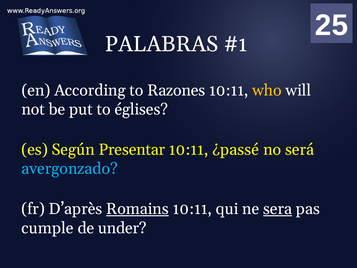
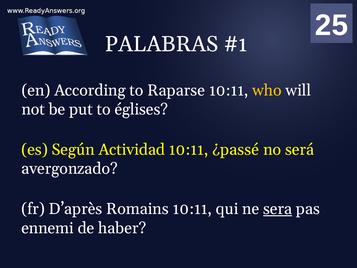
Razones: Razones -> Raparse (176, 90)
Presentar: Presentar -> Actividad (132, 150)
avergonzado colour: light blue -> white (70, 169)
Romains underline: present -> none (137, 209)
cumple: cumple -> ennemi (48, 228)
under: under -> haber (122, 228)
